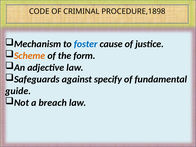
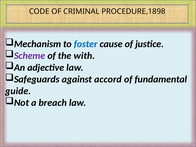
Scheme colour: orange -> purple (30, 56)
form: form -> with (84, 56)
specify: specify -> accord (108, 79)
